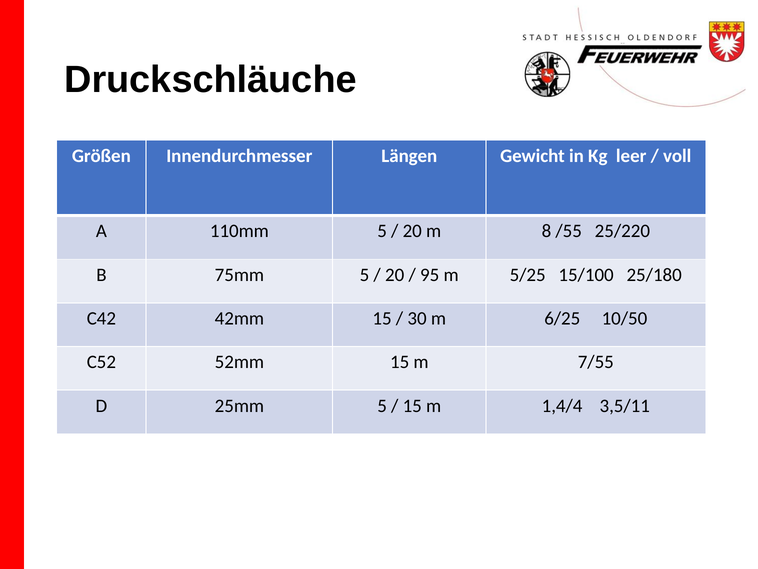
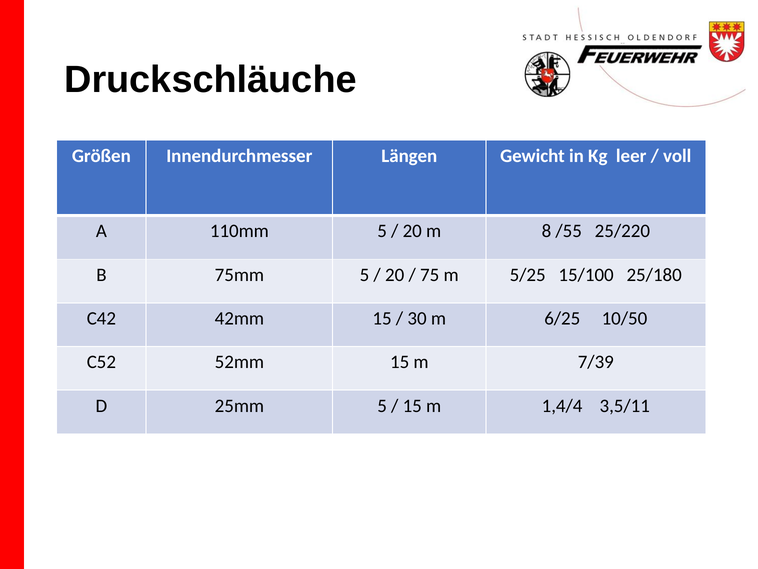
95: 95 -> 75 (430, 275)
7/55: 7/55 -> 7/39 (596, 362)
